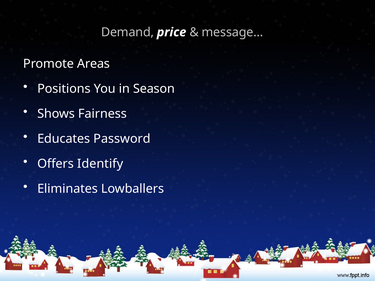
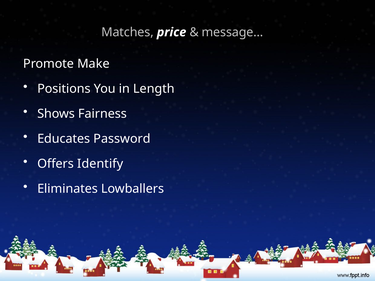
Demand: Demand -> Matches (127, 32)
Areas: Areas -> Make (93, 64)
Season: Season -> Length (154, 89)
